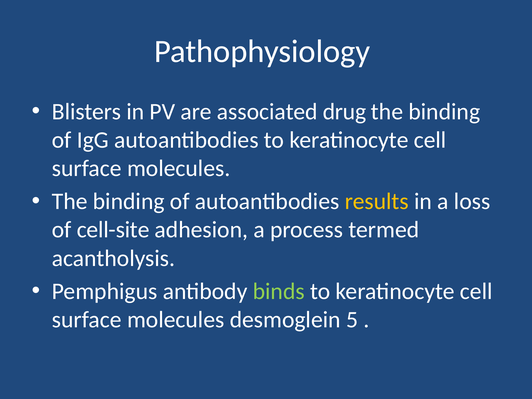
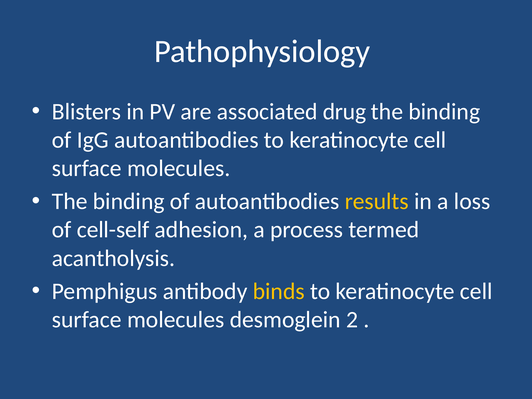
cell-site: cell-site -> cell-self (113, 230)
binds colour: light green -> yellow (279, 291)
5: 5 -> 2 (352, 320)
